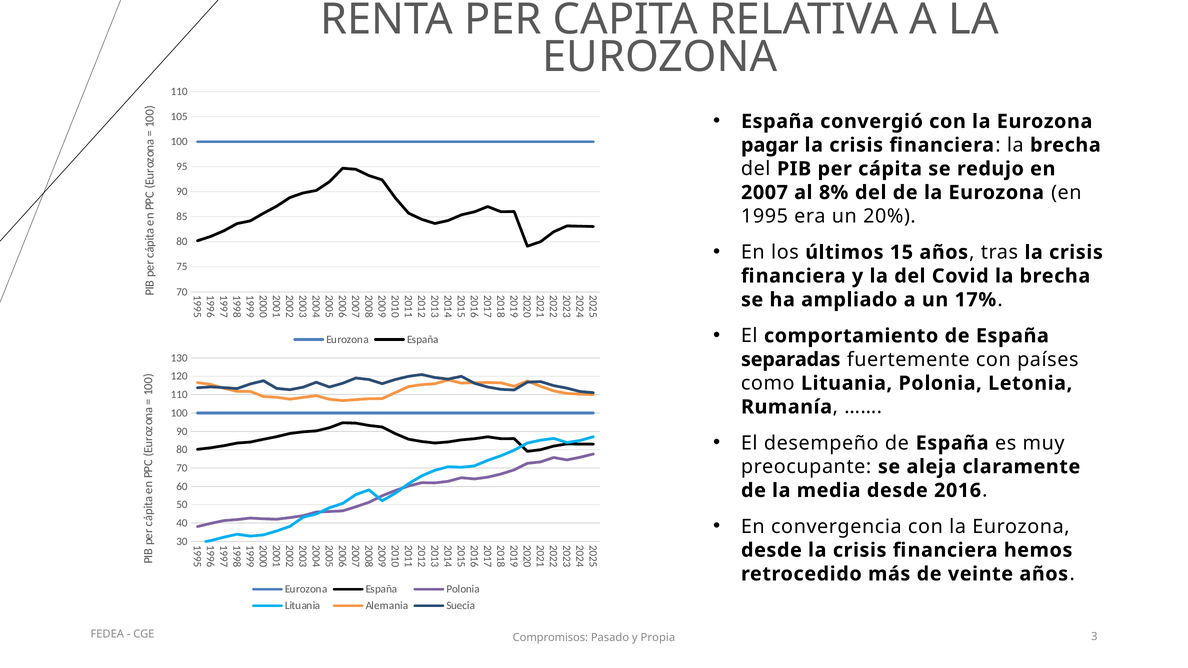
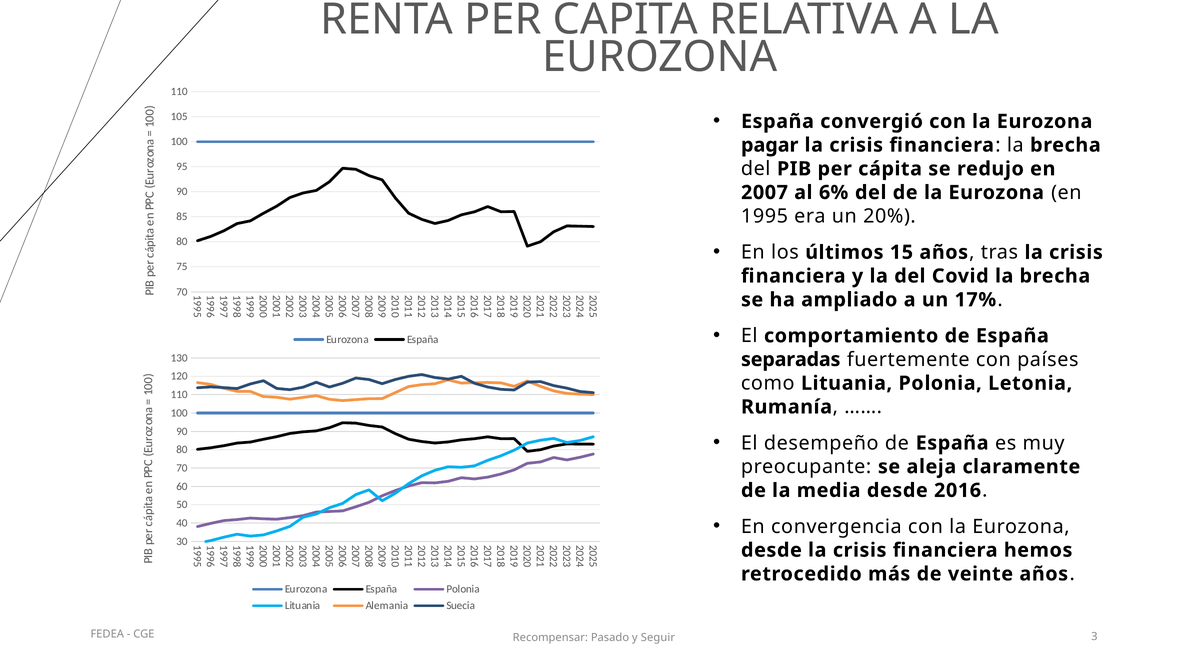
8%: 8% -> 6% (834, 193)
Compromisos: Compromisos -> Recompensar (550, 638)
Propia: Propia -> Seguir (658, 638)
